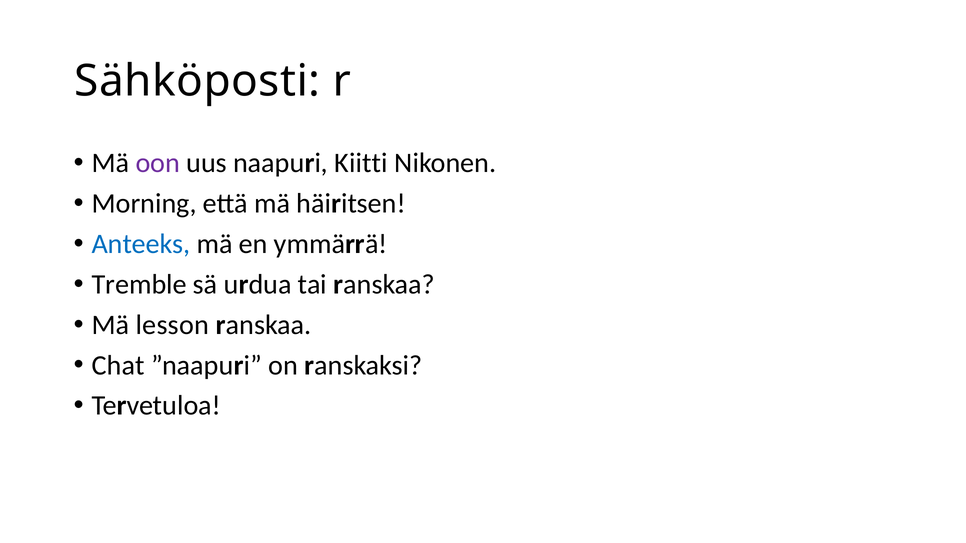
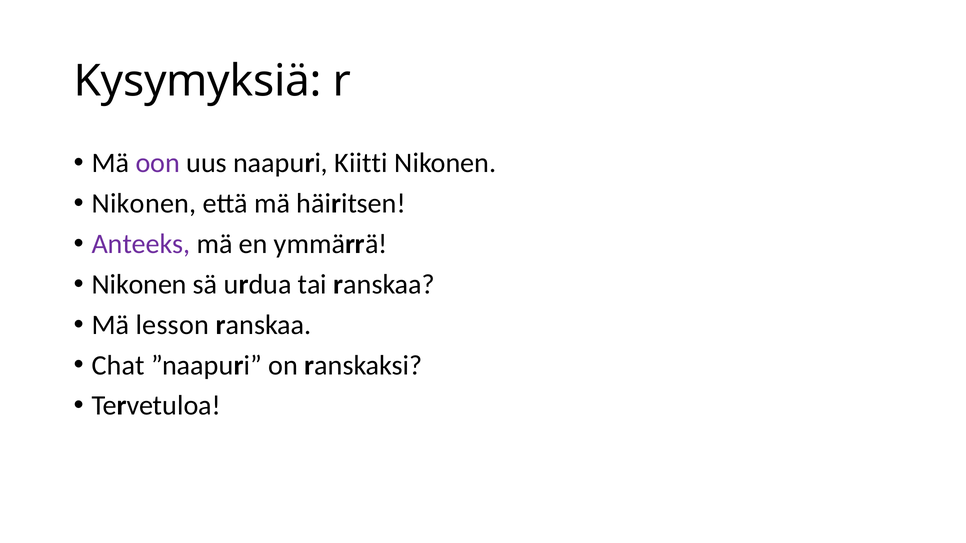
Sähköposti: Sähköposti -> Kysymyksiä (198, 81)
Morning: Morning -> Nikonen (144, 204)
Anteeks colour: blue -> purple (141, 244)
Tremble: Tremble -> Nikonen (139, 285)
